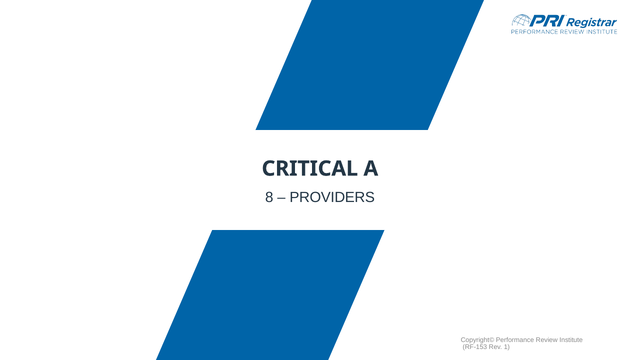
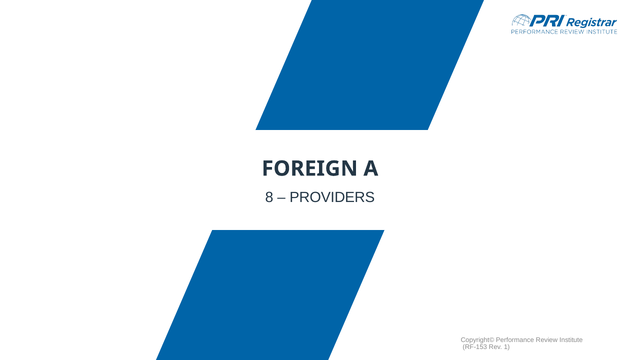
CRITICAL: CRITICAL -> FOREIGN (310, 169)
